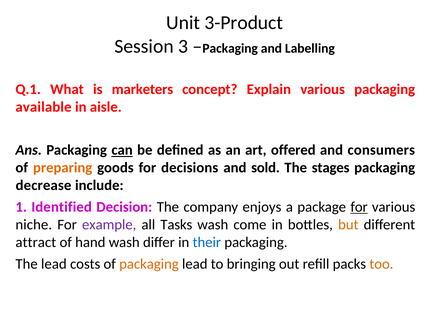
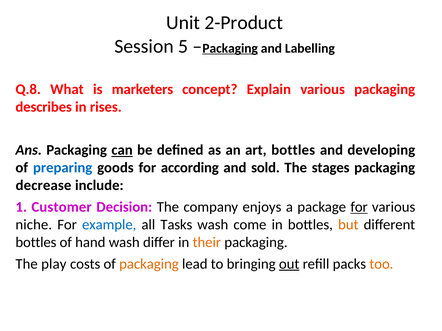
3-Product: 3-Product -> 2-Product (244, 23)
3: 3 -> 5 (183, 46)
Packaging underline: none -> present (230, 48)
Q.1: Q.1 -> Q.8 (28, 89)
available: available -> describes (44, 107)
aisle: aisle -> rises (106, 107)
art offered: offered -> bottles (293, 150)
consumers: consumers -> developing (381, 150)
preparing colour: orange -> blue (63, 168)
decisions: decisions -> according (190, 168)
Identified: Identified -> Customer (62, 207)
example colour: purple -> blue (109, 225)
attract: attract -> bottles (36, 243)
their colour: blue -> orange (207, 243)
The lead: lead -> play (54, 264)
out underline: none -> present (289, 264)
